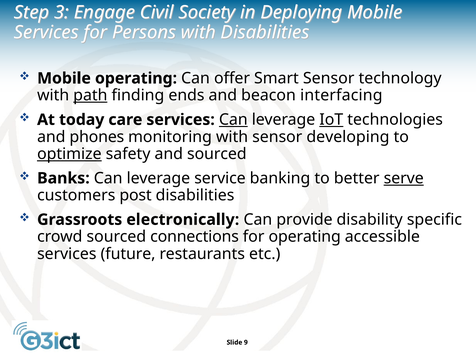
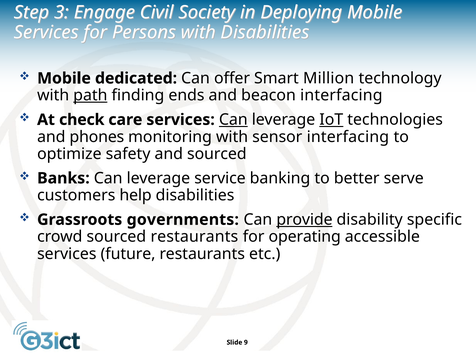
Mobile operating: operating -> dedicated (136, 78)
Smart Sensor: Sensor -> Million (329, 78)
today: today -> check (82, 120)
sensor developing: developing -> interfacing (348, 137)
optimize underline: present -> none (69, 154)
serve underline: present -> none (404, 178)
post: post -> help (136, 195)
electronically: electronically -> governments (183, 220)
provide underline: none -> present (304, 220)
sourced connections: connections -> restaurants (194, 237)
